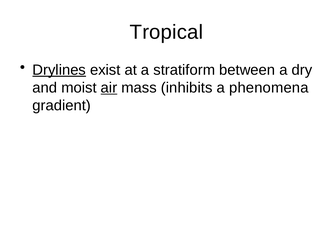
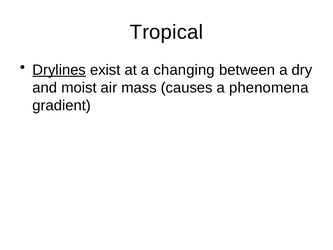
stratiform: stratiform -> changing (184, 70)
air underline: present -> none (109, 88)
inhibits: inhibits -> causes (187, 88)
